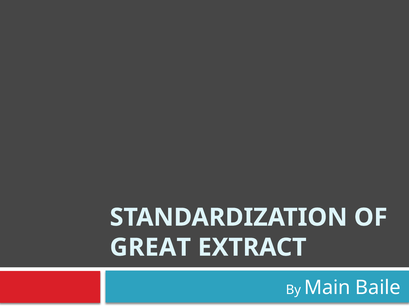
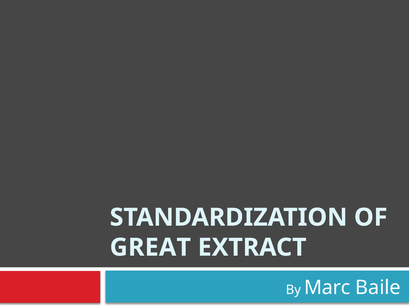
Main: Main -> Marc (327, 287)
